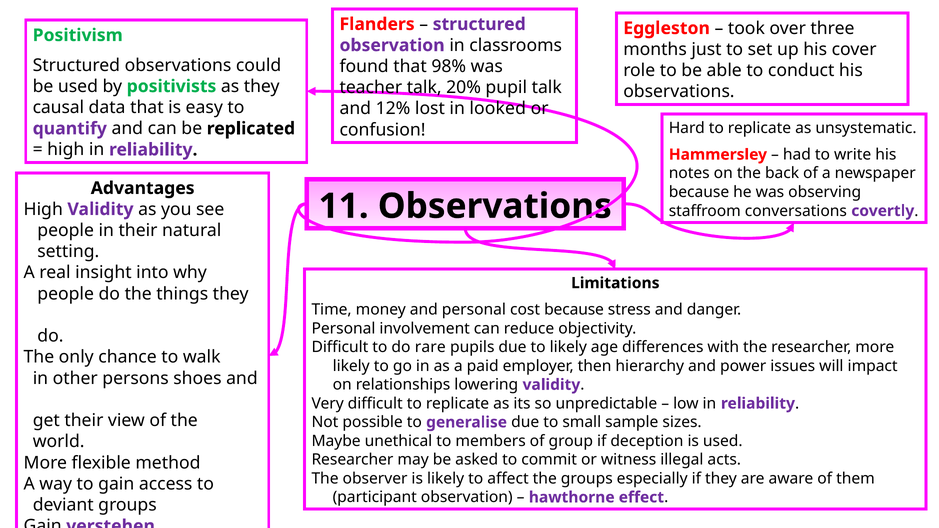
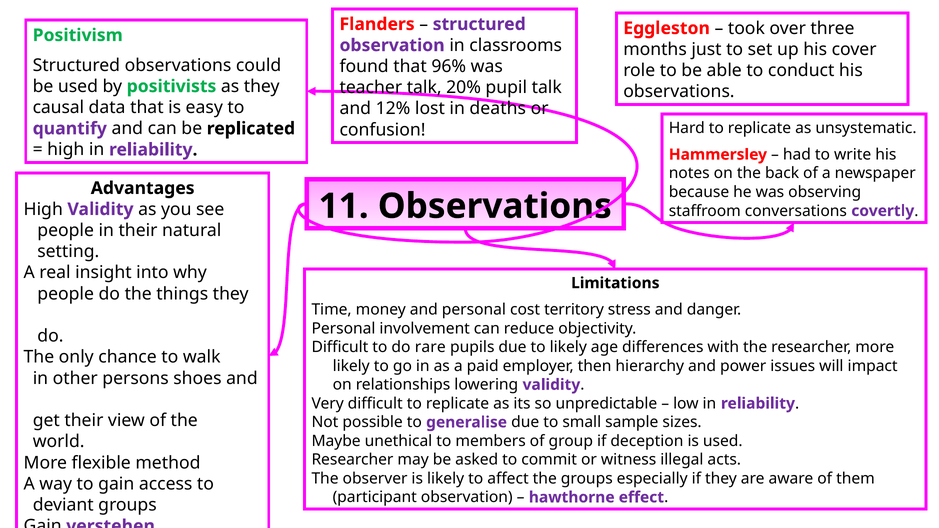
98%: 98% -> 96% (449, 66)
looked: looked -> deaths (498, 109)
cost because: because -> territory (574, 310)
